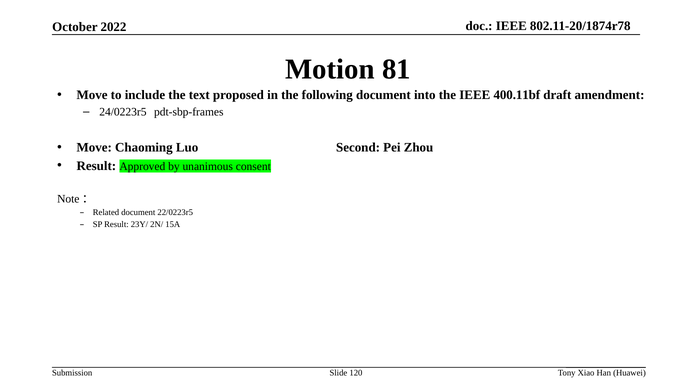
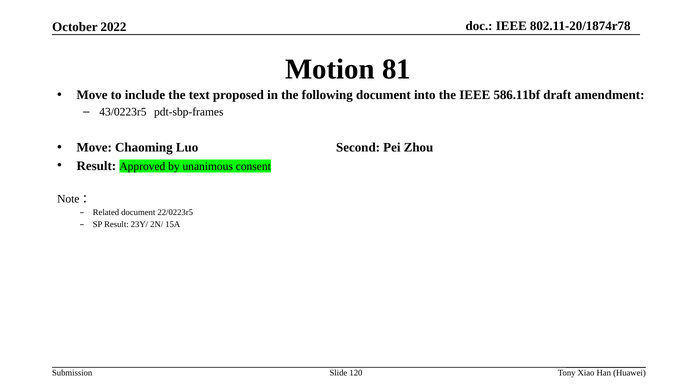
400.11bf: 400.11bf -> 586.11bf (517, 95)
24/0223r5: 24/0223r5 -> 43/0223r5 (123, 112)
